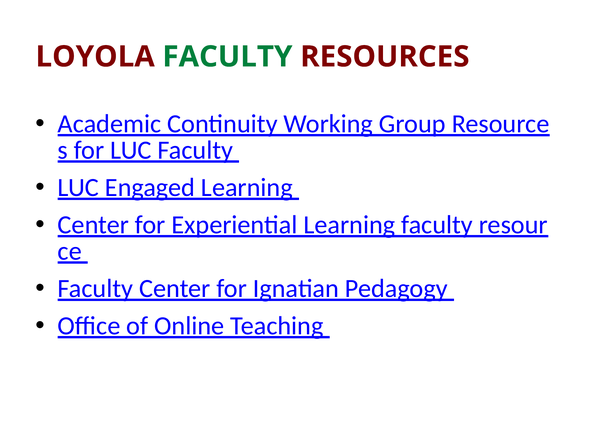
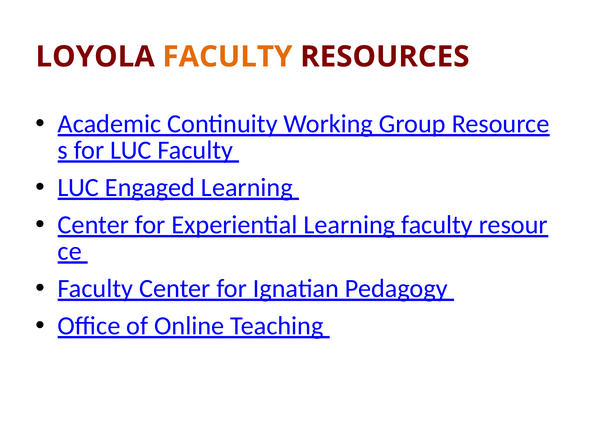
FACULTY colour: green -> orange (227, 57)
